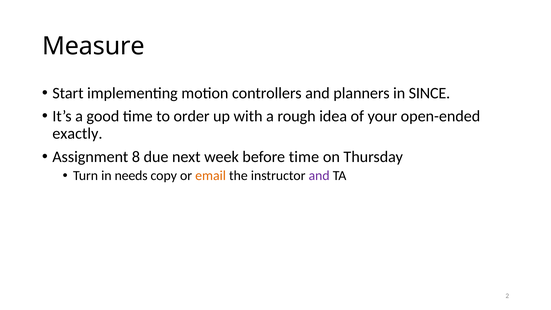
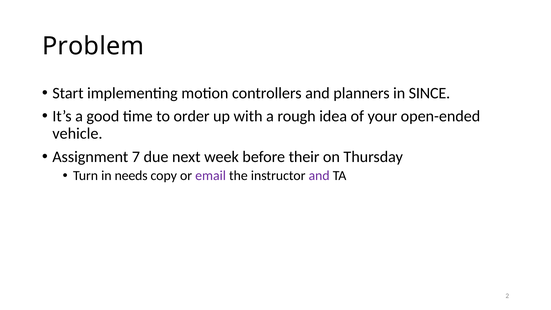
Measure: Measure -> Problem (93, 46)
exactly: exactly -> vehicle (77, 134)
8: 8 -> 7 (136, 157)
before time: time -> their (304, 157)
email colour: orange -> purple (211, 176)
